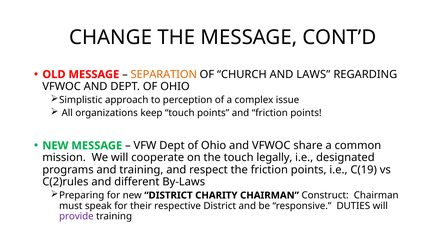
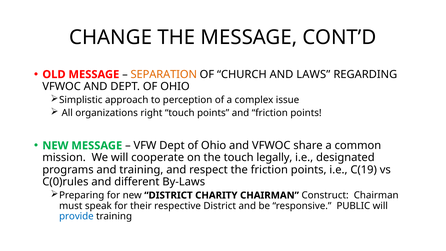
keep: keep -> right (151, 113)
C(2)rules: C(2)rules -> C(0)rules (65, 182)
DUTIES: DUTIES -> PUBLIC (353, 206)
provide colour: purple -> blue (76, 216)
